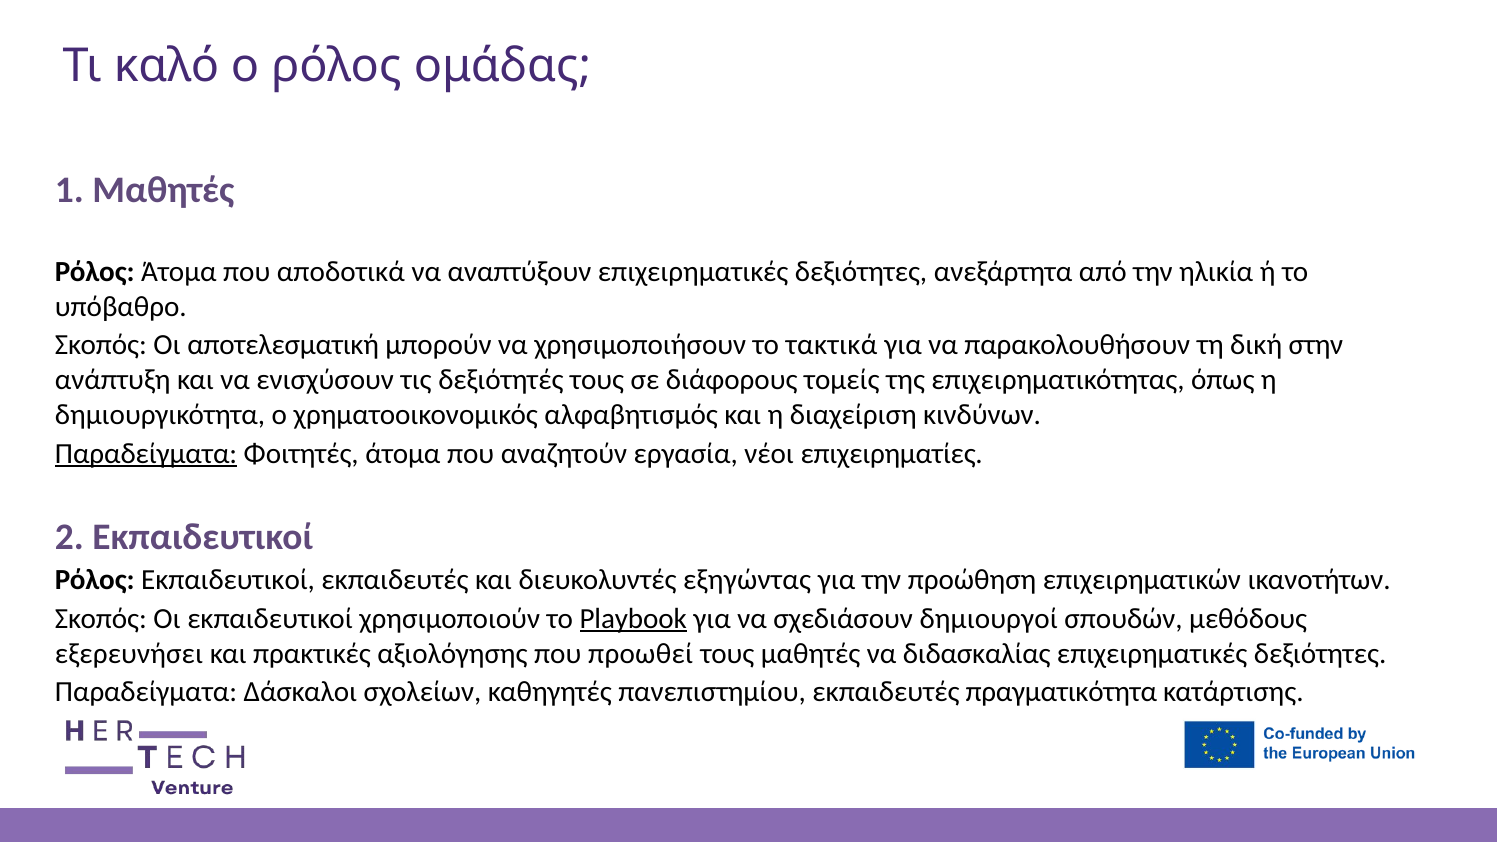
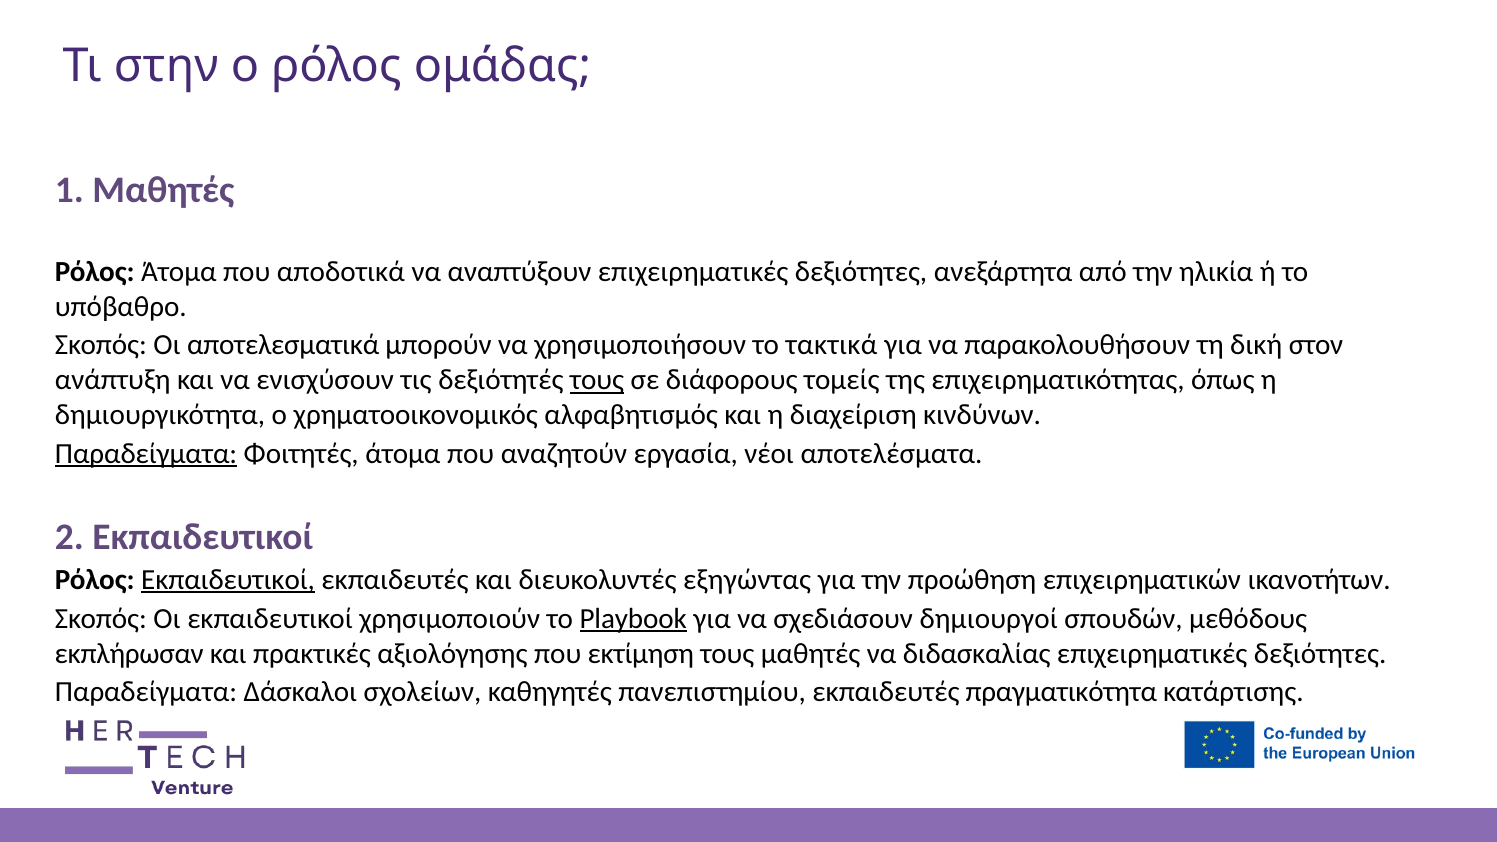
καλό: καλό -> στην (166, 66)
αποτελεσματική: αποτελεσματική -> αποτελεσματικά (283, 345)
στην: στην -> στον (1316, 345)
τους underline: none -> present (597, 380)
επιχειρηματίες: επιχειρηματίες -> αποτελέσματα (892, 454)
Εκπαιδευτικοί underline: none -> present (228, 580)
εξερευνήσει: εξερευνήσει -> εκπλήρωσαν (129, 653)
προωθεί: προωθεί -> εκτίμηση (641, 653)
